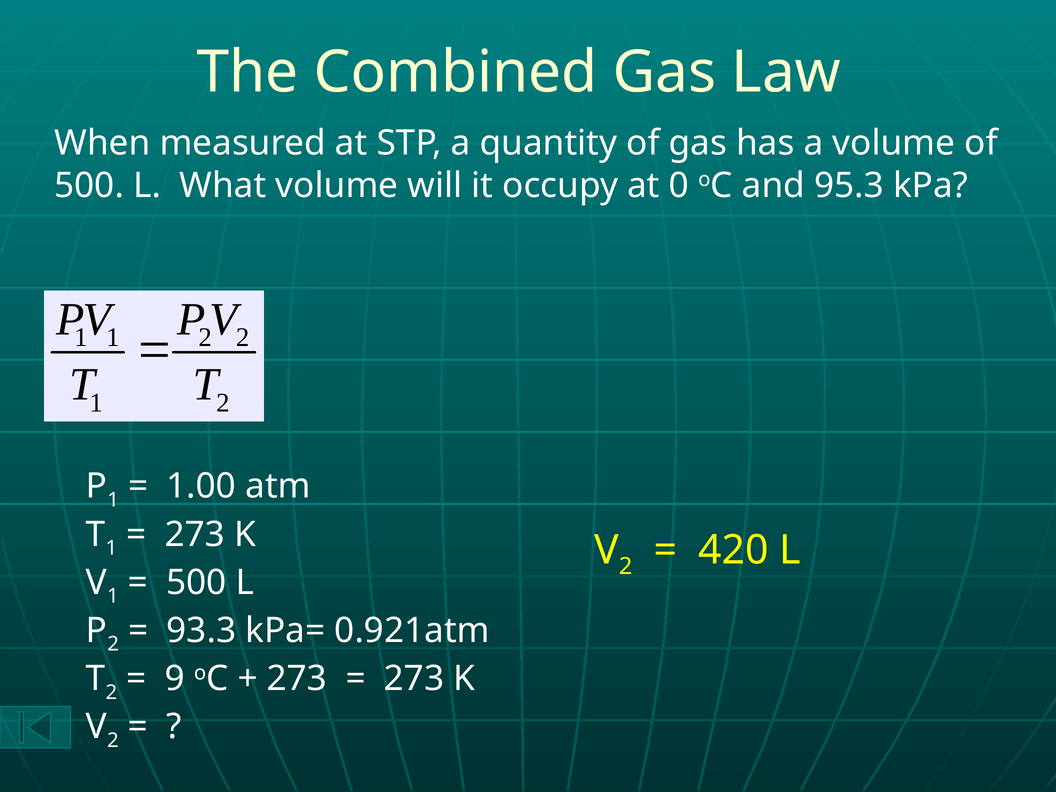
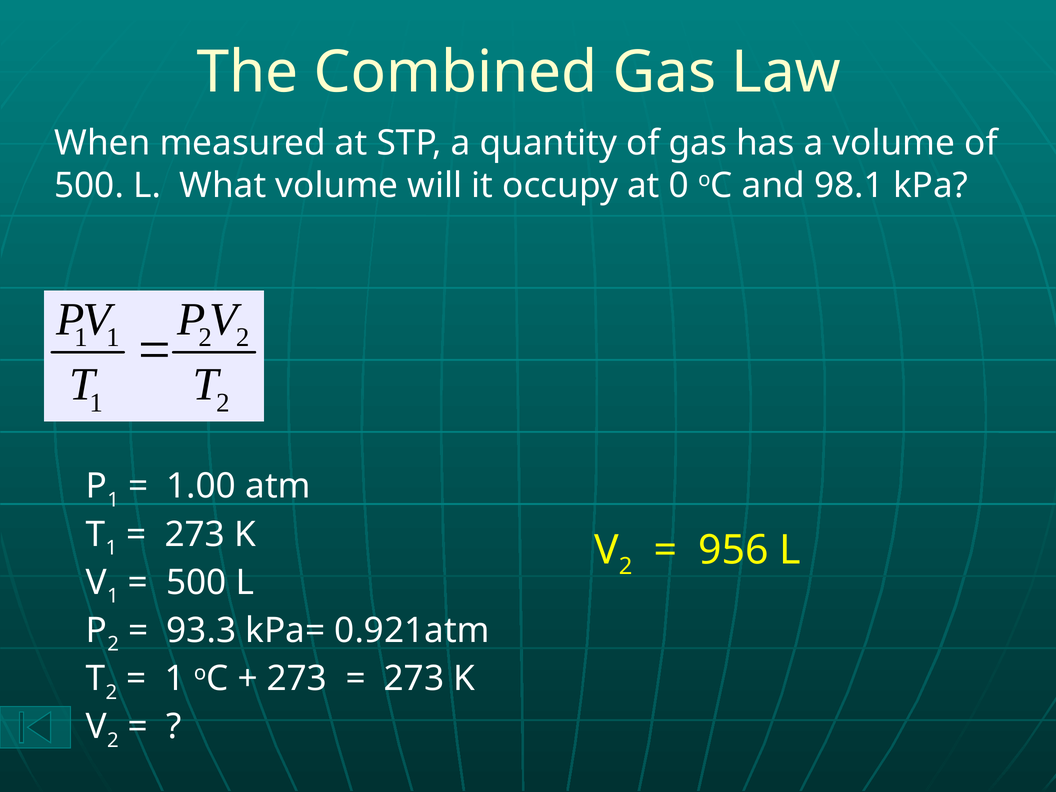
95.3: 95.3 -> 98.1 (849, 185)
420: 420 -> 956 (733, 550)
9: 9 -> 1 (175, 679)
